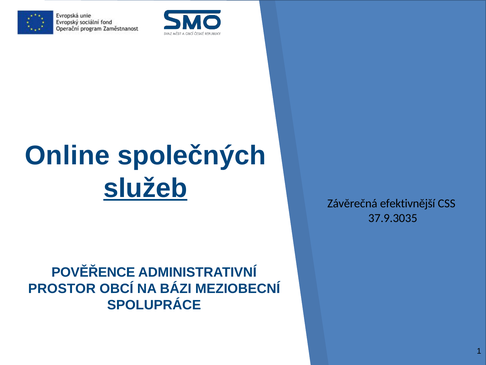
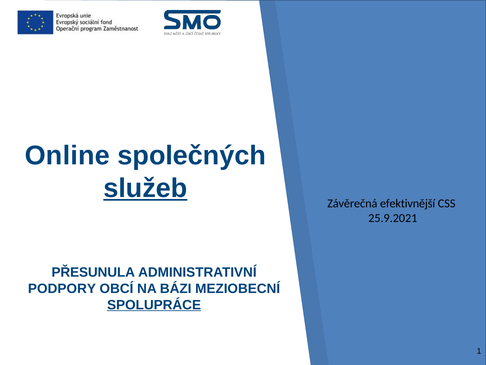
37.9.3035: 37.9.3035 -> 25.9.2021 (393, 218)
POVĚŘENCE: POVĚŘENCE -> PŘESUNULA (93, 272)
PROSTOR: PROSTOR -> PODPORY (62, 288)
SPOLUPRÁCE underline: none -> present (154, 304)
